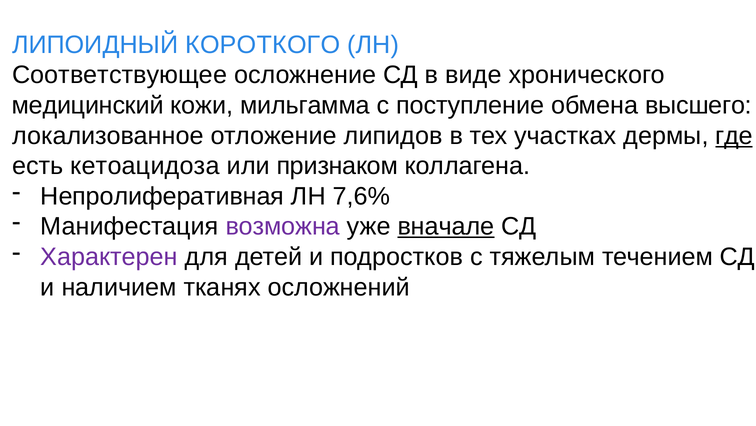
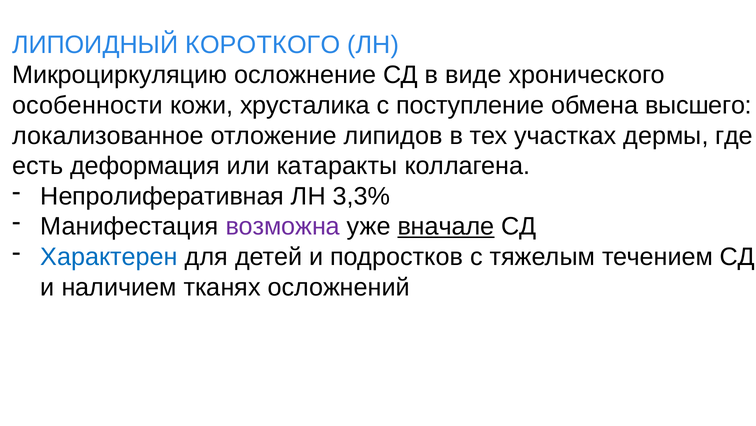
Соответствующее: Соответствующее -> Микроциркуляцию (120, 75)
медицинский: медицинский -> особенности (88, 105)
мильгамма: мильгамма -> хрусталика (305, 105)
где underline: present -> none (734, 135)
кетоацидоза: кетоацидоза -> деформация (145, 166)
признаком: признаком -> катаракты (337, 166)
7,6%: 7,6% -> 3,3% (362, 196)
Характерен colour: purple -> blue (109, 256)
